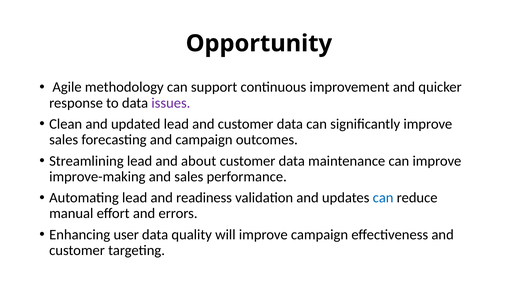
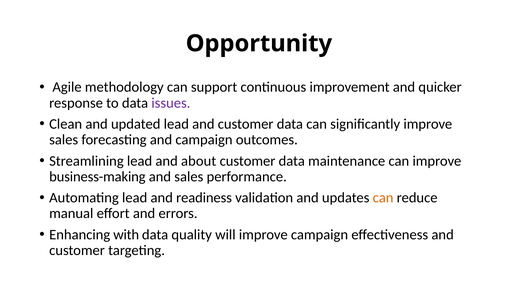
improve-making: improve-making -> business-making (97, 177)
can colour: blue -> orange (383, 198)
user: user -> with (126, 235)
